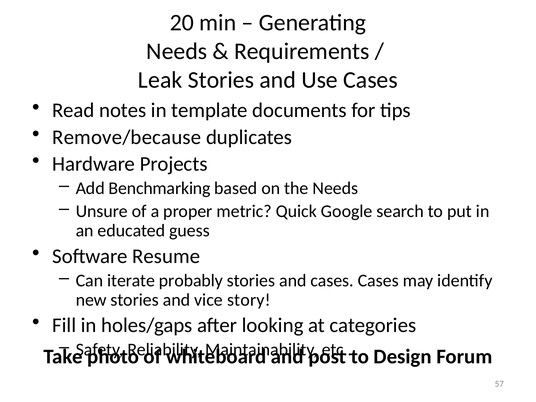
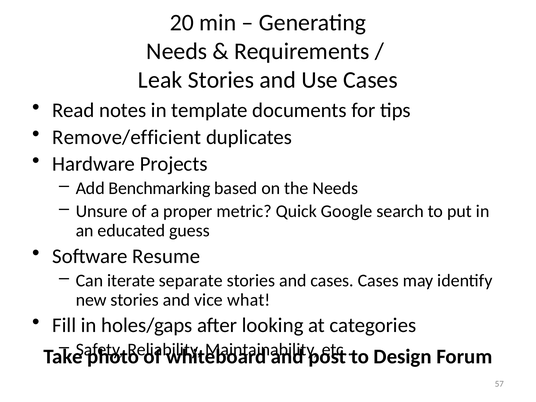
Remove/because: Remove/because -> Remove/efficient (127, 137)
probably: probably -> separate (191, 281)
story: story -> what (249, 300)
